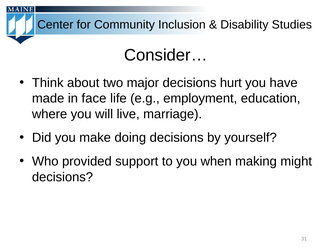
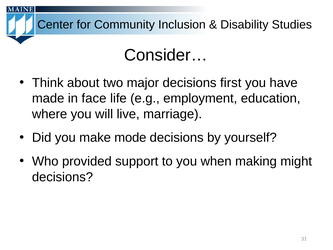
hurt: hurt -> first (231, 83)
doing: doing -> mode (130, 138)
